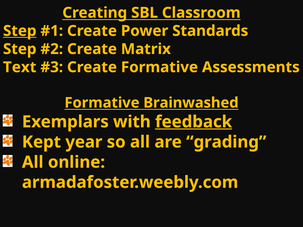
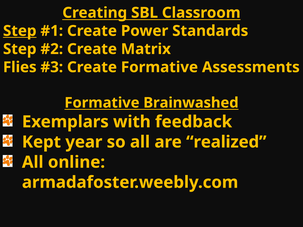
Text: Text -> Flies (20, 67)
feedback underline: present -> none (194, 122)
grading: grading -> realized (226, 142)
